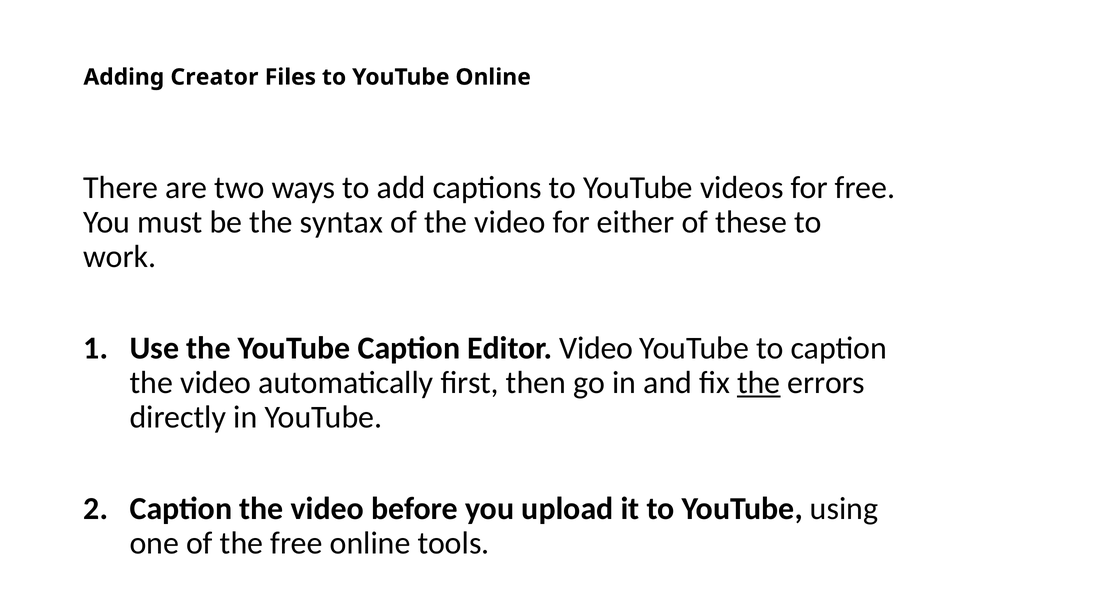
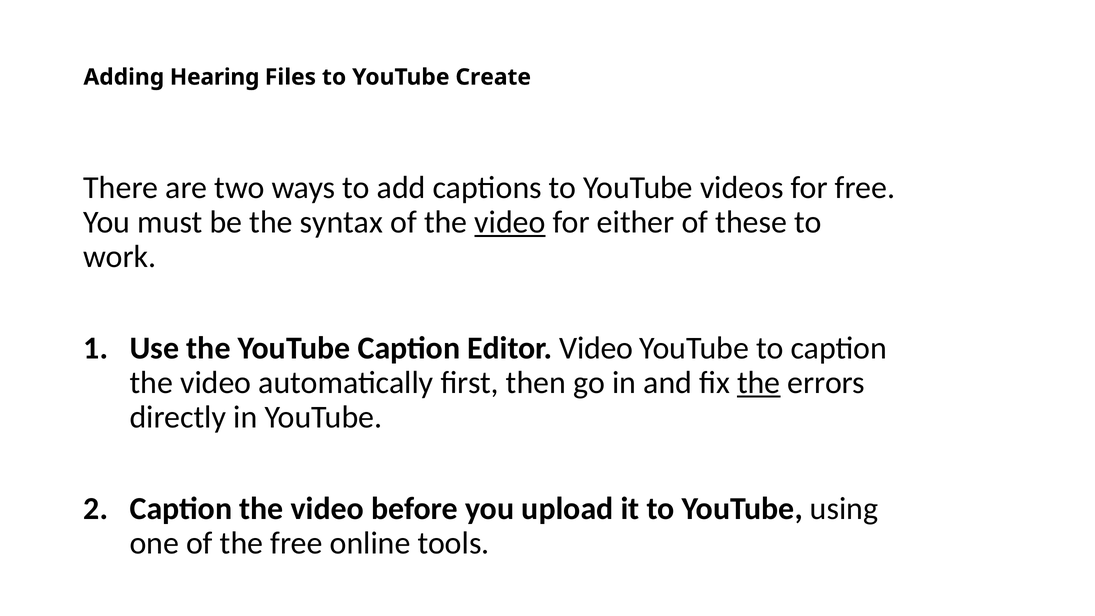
Creator: Creator -> Hearing (215, 77)
YouTube Online: Online -> Create (493, 77)
video underline: none -> present (510, 222)
